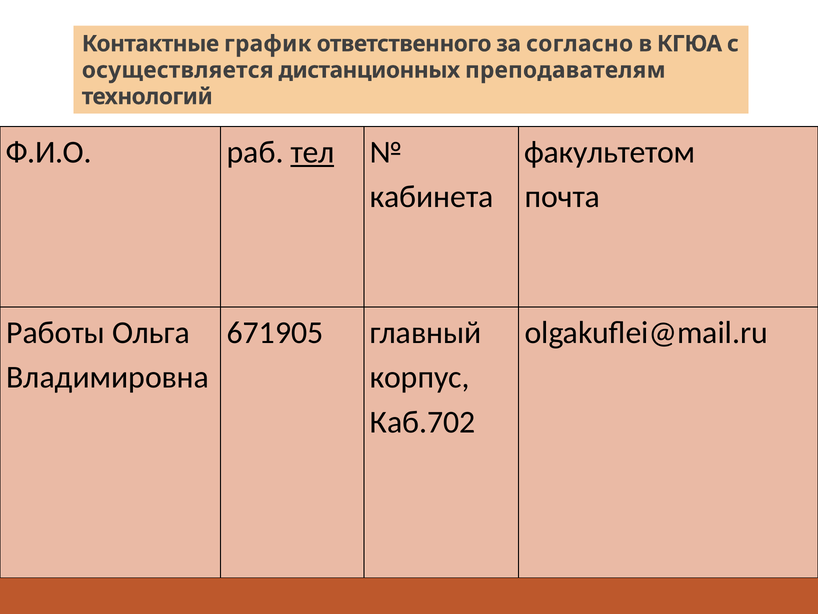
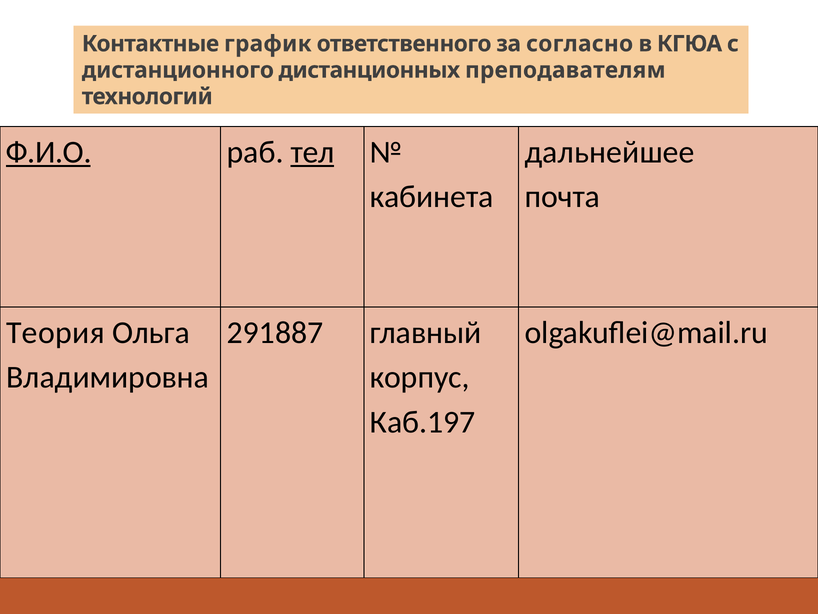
осуществляется: осуществляется -> дистанционного (178, 70)
Ф.И.О underline: none -> present (49, 152)
факультетом: факультетом -> дальнейшее (610, 152)
Работы: Работы -> Теория (55, 332)
671905: 671905 -> 291887 (275, 332)
Каб.702: Каб.702 -> Каб.197 (423, 422)
